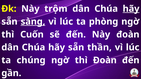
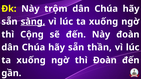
hãy underline: present -> none (131, 9)
phòng: phòng -> xuống (104, 22)
Cuốn: Cuốn -> Cộng (32, 35)
chúng: chúng -> xuống (31, 60)
